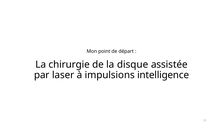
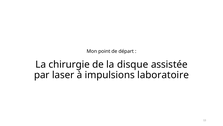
intelligence: intelligence -> laboratoire (163, 75)
